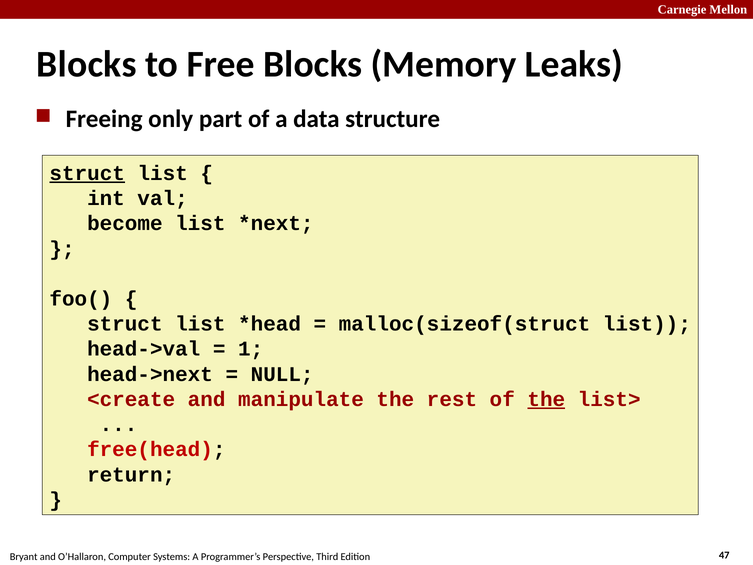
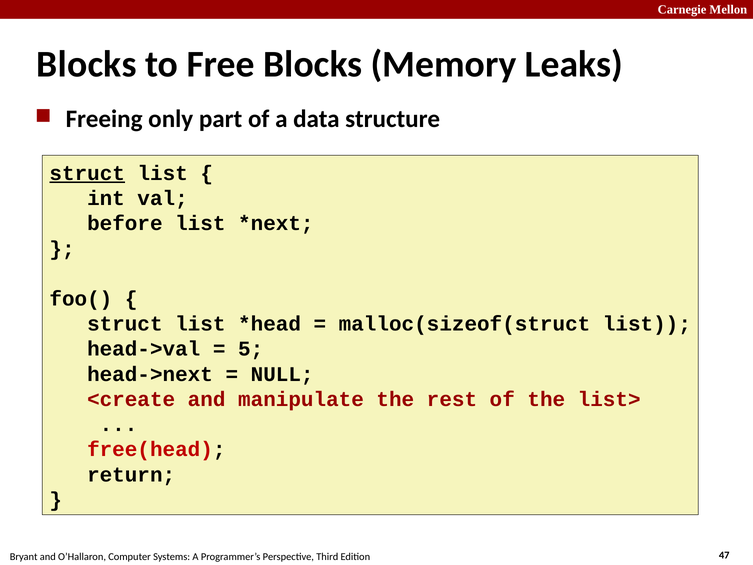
become: become -> before (125, 223)
1: 1 -> 5 (251, 349)
the underline: present -> none (546, 399)
